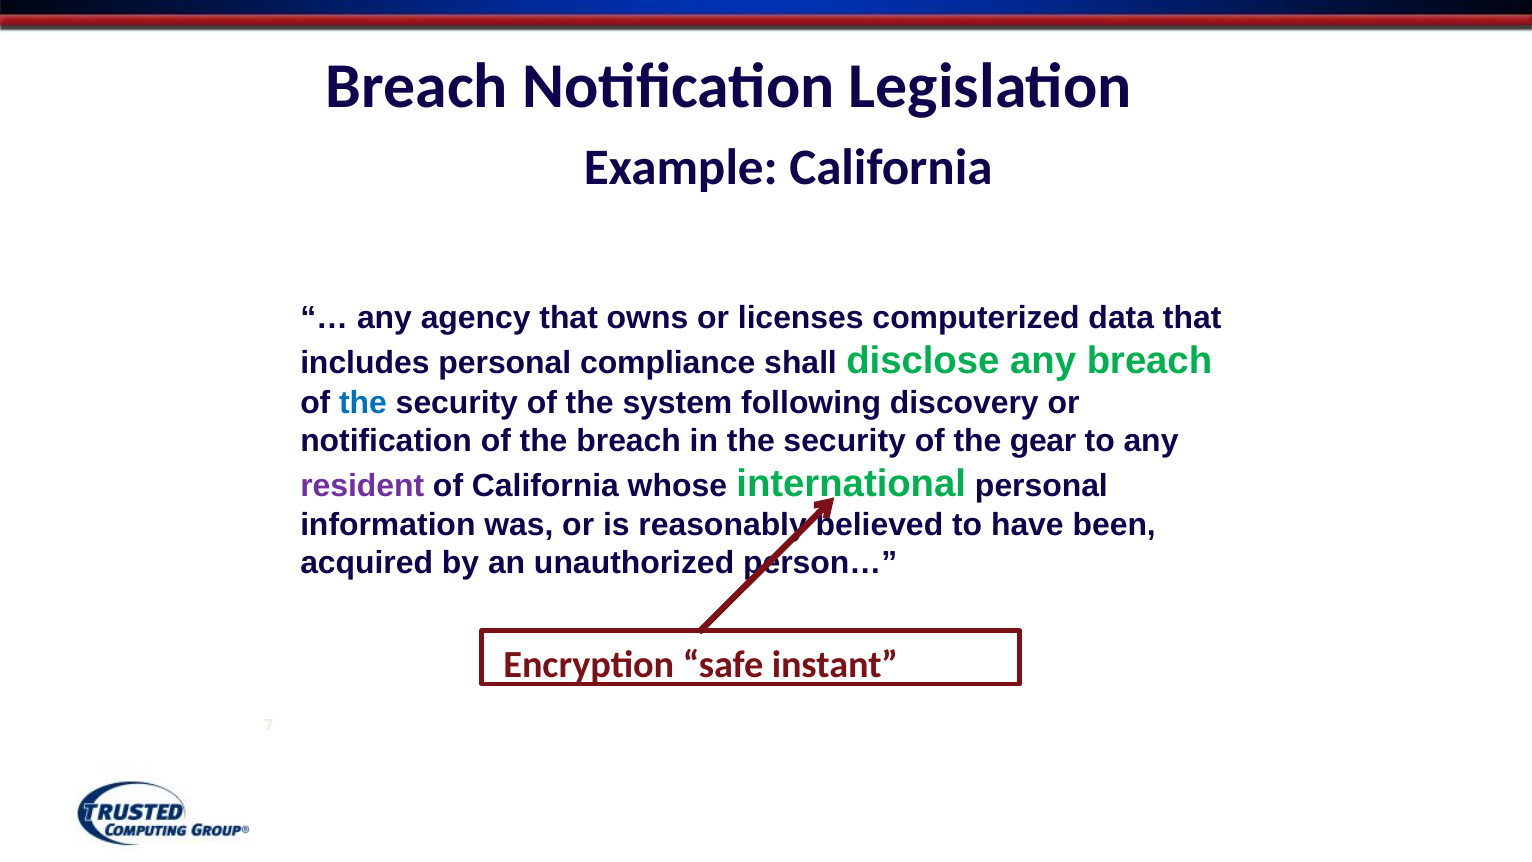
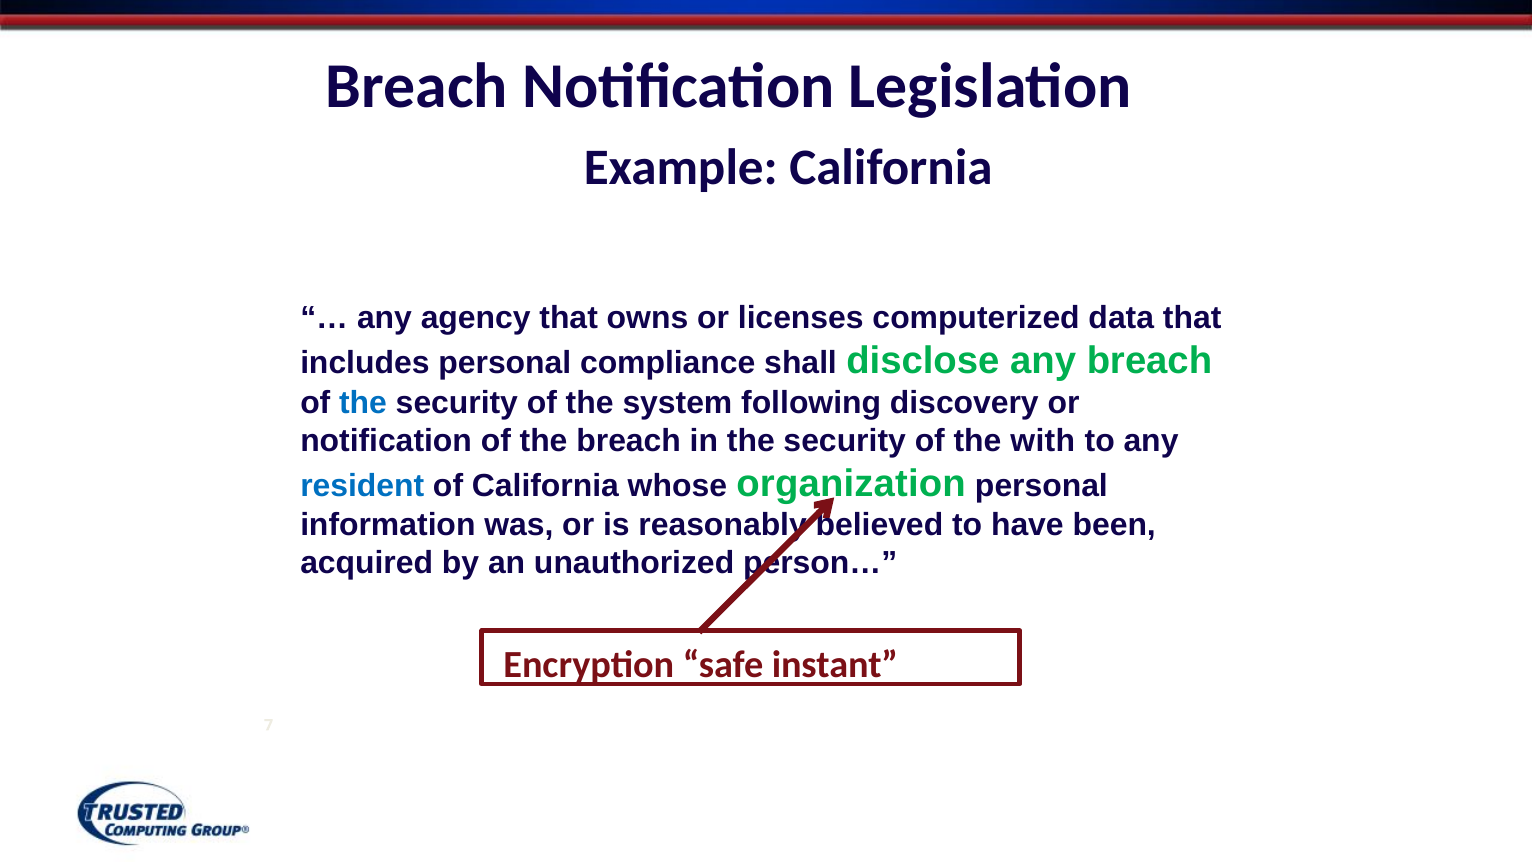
gear: gear -> with (1043, 441)
resident colour: purple -> blue (362, 485)
international: international -> organization (851, 483)
